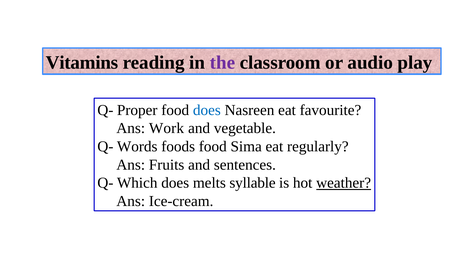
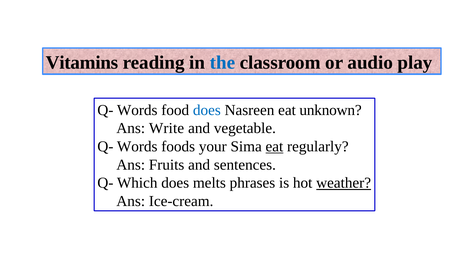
the colour: purple -> blue (222, 63)
Proper: Proper -> Words (137, 110)
favourite: favourite -> unknown (331, 110)
Work: Work -> Write (167, 129)
foods food: food -> your (213, 147)
eat underline: none -> present (274, 147)
syllable: syllable -> phrases (252, 183)
